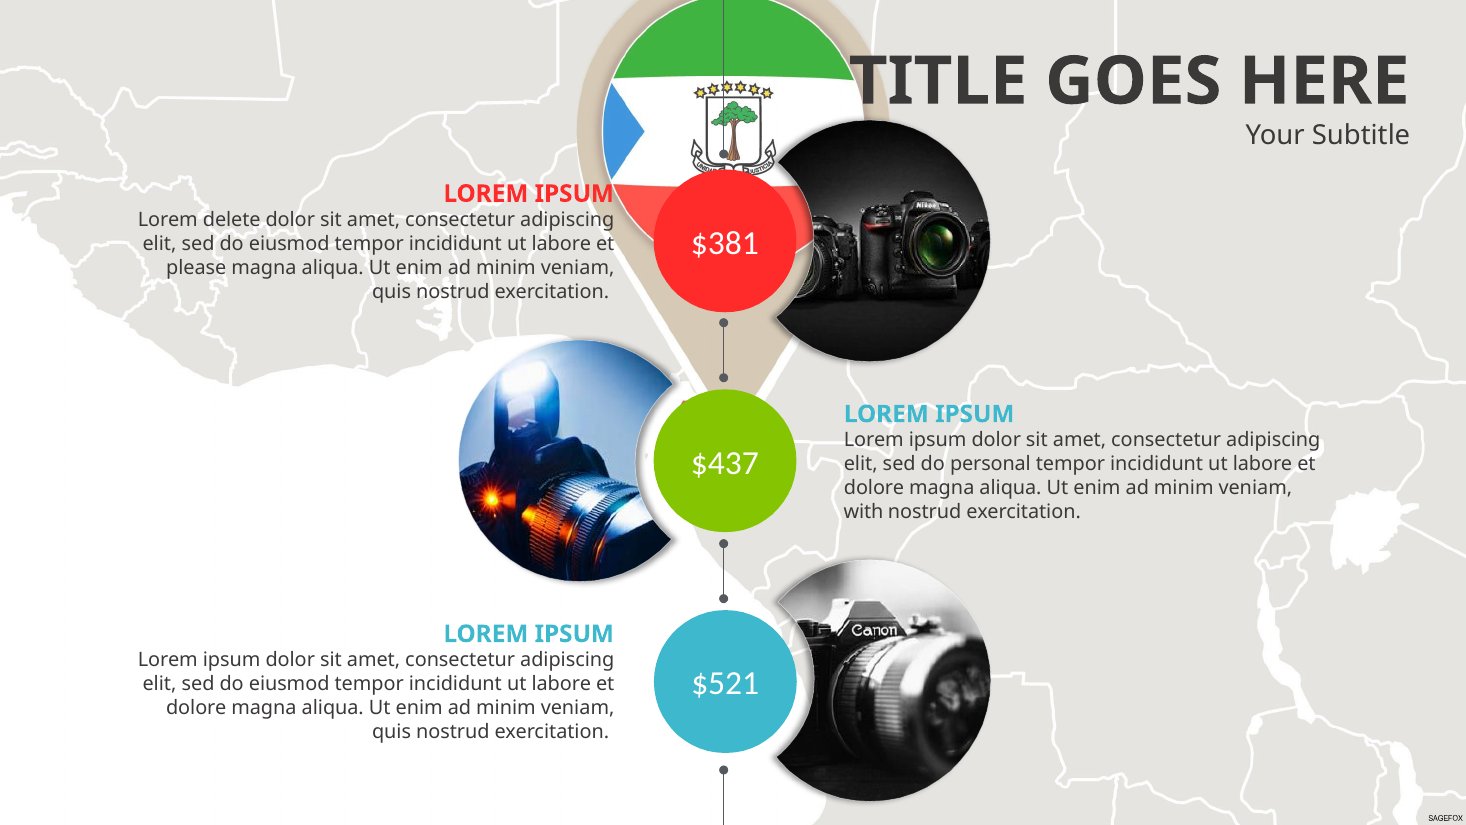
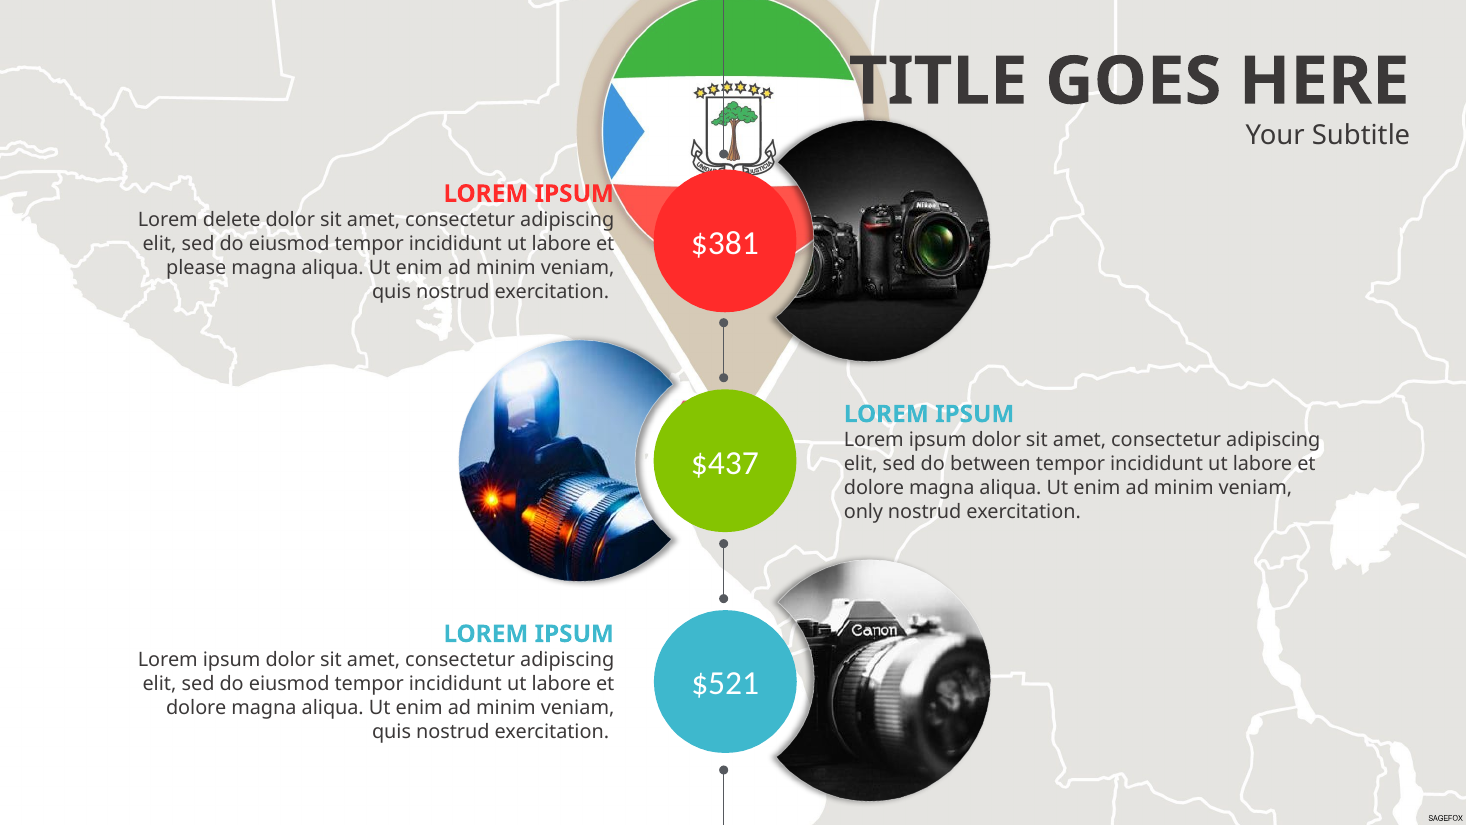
personal: personal -> between (990, 464)
with: with -> only (863, 512)
